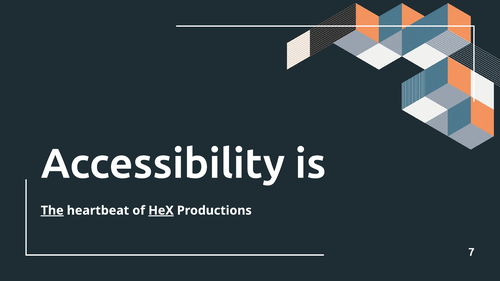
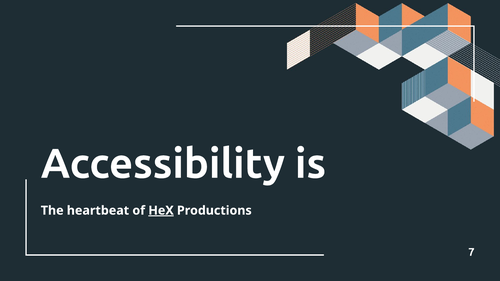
The underline: present -> none (52, 211)
